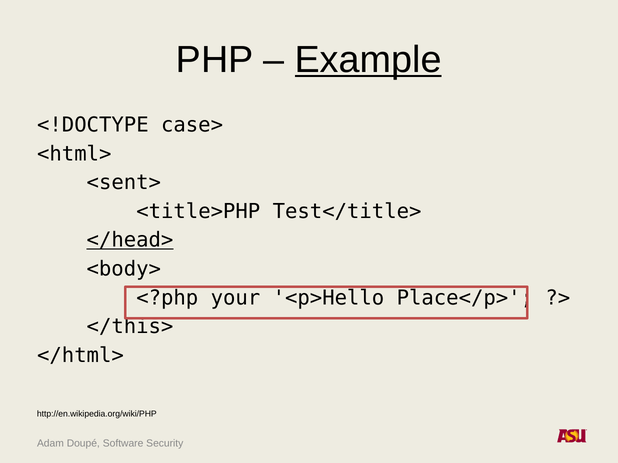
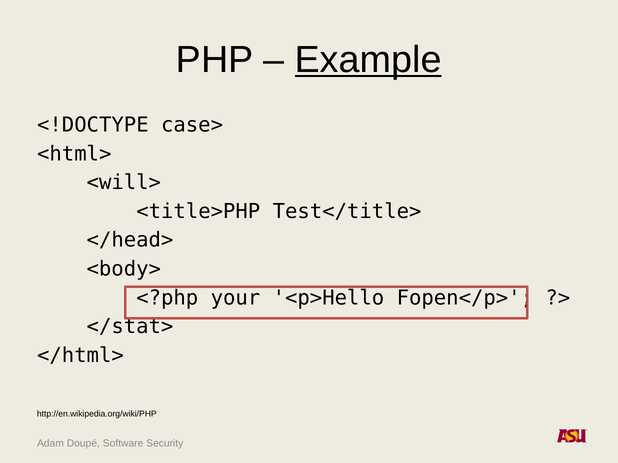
<sent>: <sent> -> <will> (124, 183)
</head> underline: present -> none (130, 240)
Place</p>: Place</p> -> Fopen</p> (465, 298)
</this>: </this> -> </stat> (130, 327)
